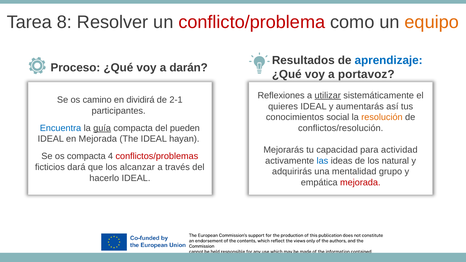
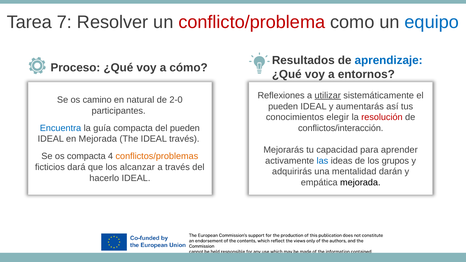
8: 8 -> 7 (64, 22)
equipo colour: orange -> blue (432, 22)
darán: darán -> cómo (189, 68)
portavoz: portavoz -> entornos (366, 74)
dividirá: dividirá -> natural (140, 100)
2-1: 2-1 -> 2-0 (176, 100)
quieres: quieres -> pueden (283, 106)
social: social -> elegir (338, 117)
resolución colour: orange -> red (382, 117)
guía underline: present -> none (102, 128)
conflictos/resolución: conflictos/resolución -> conflictos/interacción (341, 128)
IDEAL hayan: hayan -> través (184, 139)
actividad: actividad -> aprender (399, 150)
conflictos/problemas colour: red -> orange (157, 156)
natural: natural -> grupos (395, 161)
grupo: grupo -> darán (391, 172)
mejorada colour: red -> black (360, 183)
